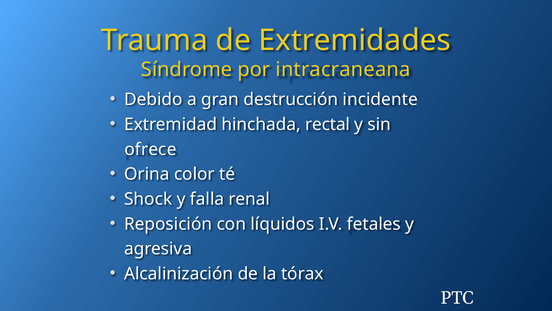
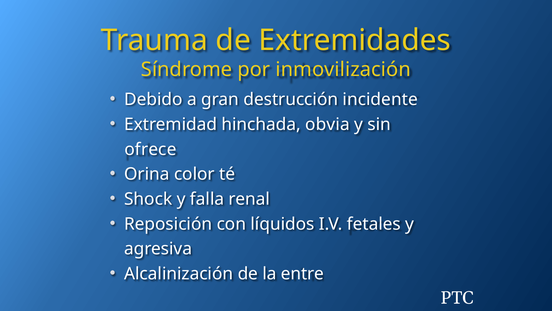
intracraneana: intracraneana -> inmovilización (343, 69)
rectal: rectal -> obvia (328, 124)
tórax: tórax -> entre (302, 273)
